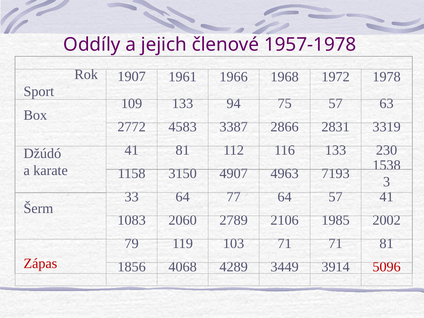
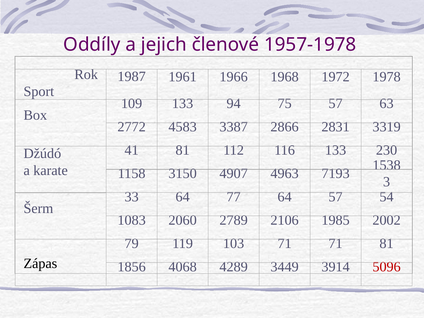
1907: 1907 -> 1987 (132, 77)
57 41: 41 -> 54 (387, 197)
Zápas colour: red -> black (40, 264)
